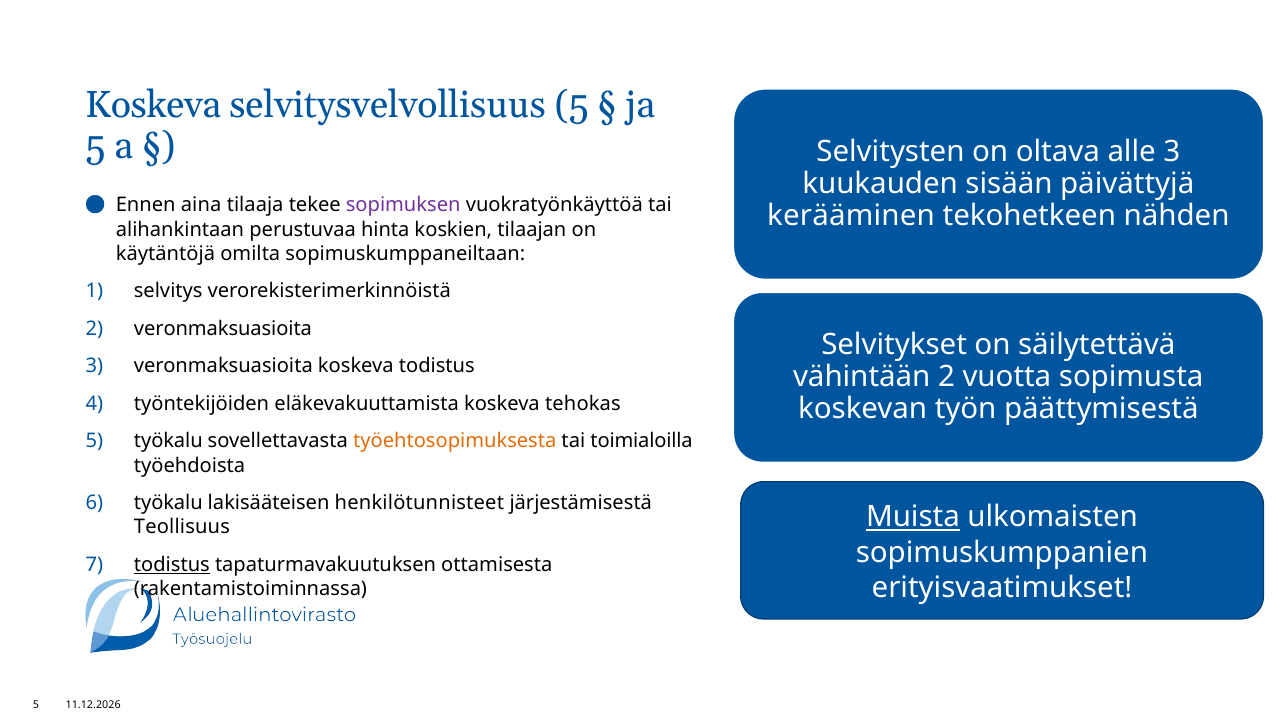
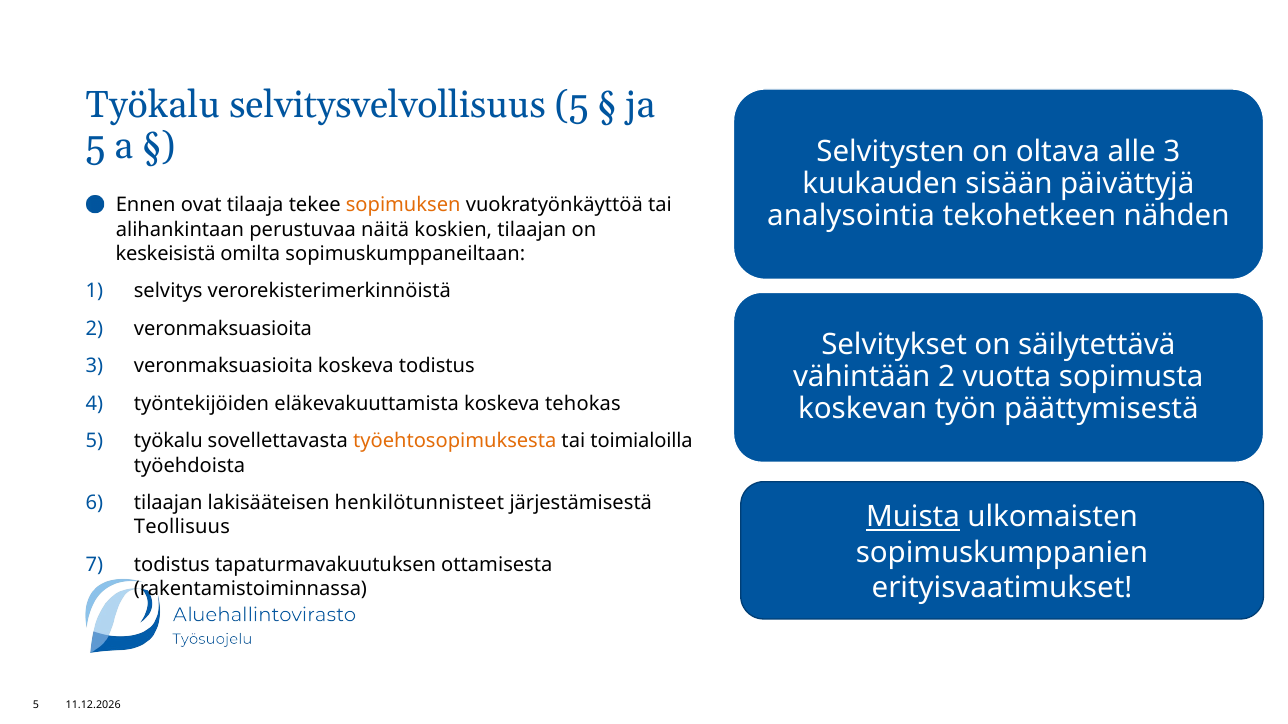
Koskeva: Koskeva -> Työkalu (153, 105)
aina: aina -> ovat (201, 205)
sopimuksen colour: purple -> orange (403, 205)
kerääminen: kerääminen -> analysointia (851, 216)
hinta: hinta -> näitä (385, 230)
käytäntöjä: käytäntöjä -> keskeisistä (166, 254)
työkalu: työkalu -> tilaajan (168, 503)
todistus underline: present -> none (172, 565)
